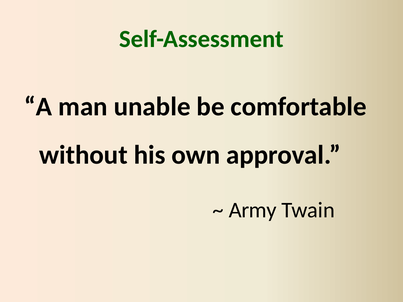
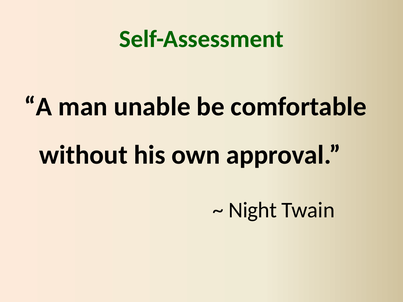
Army: Army -> Night (253, 210)
